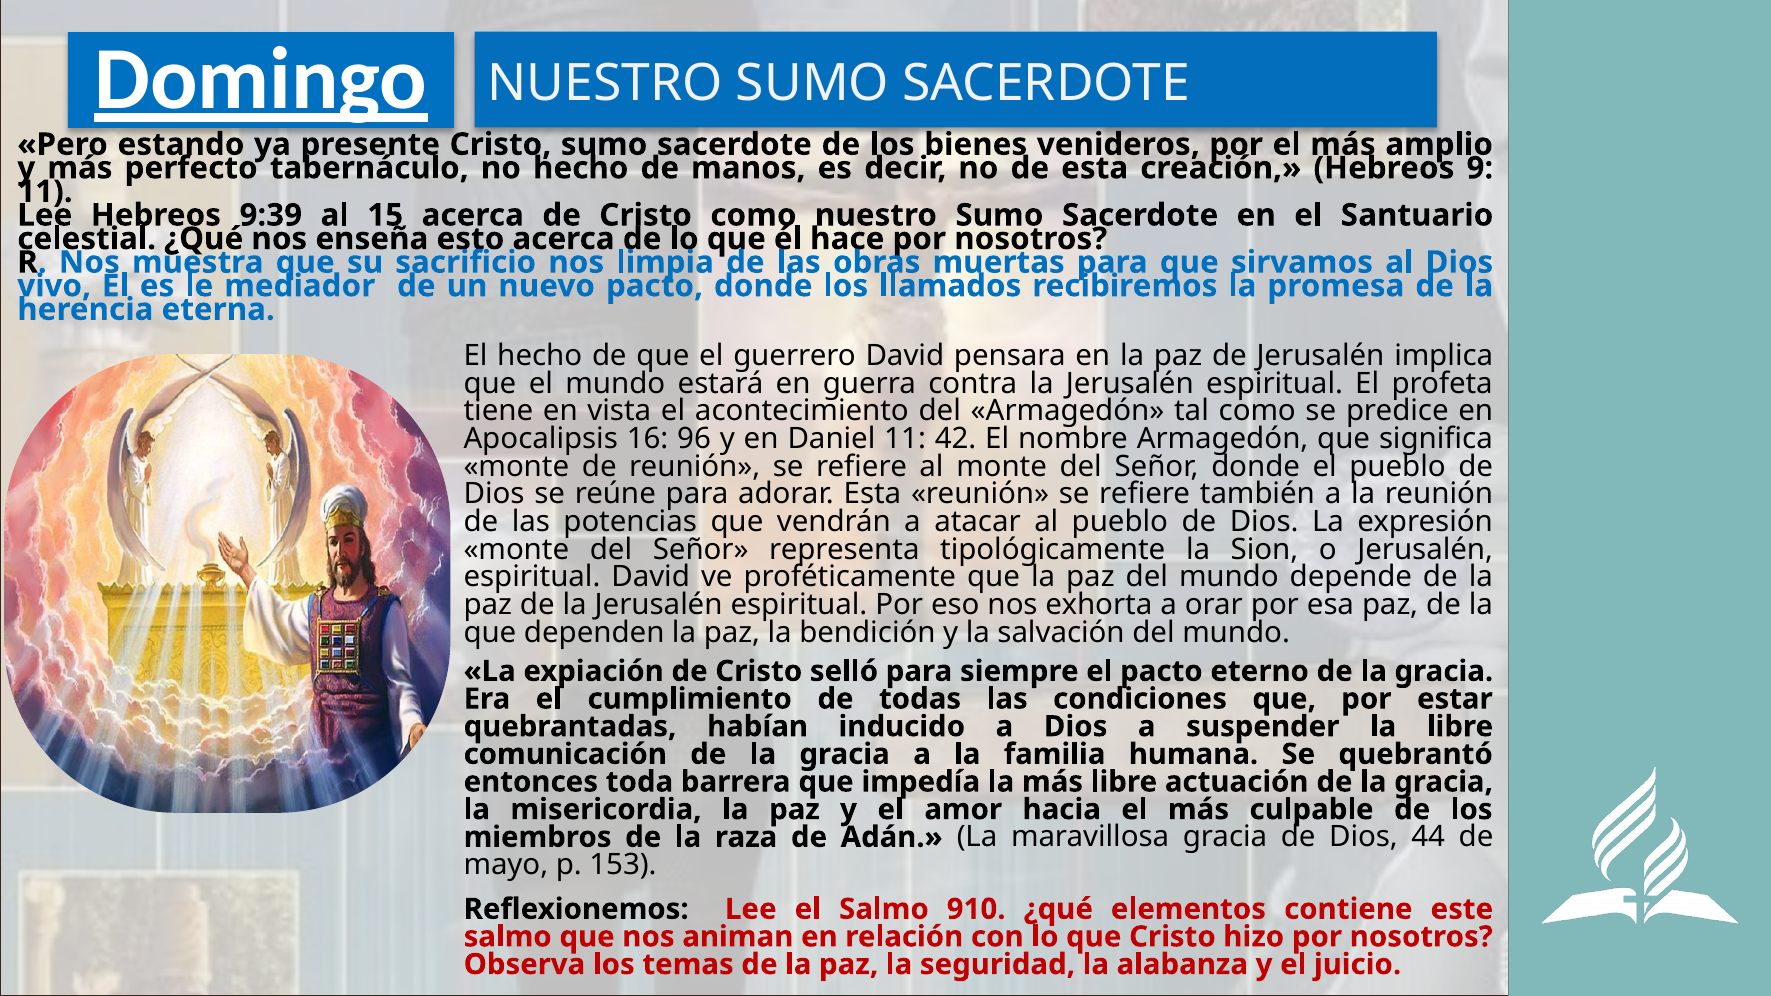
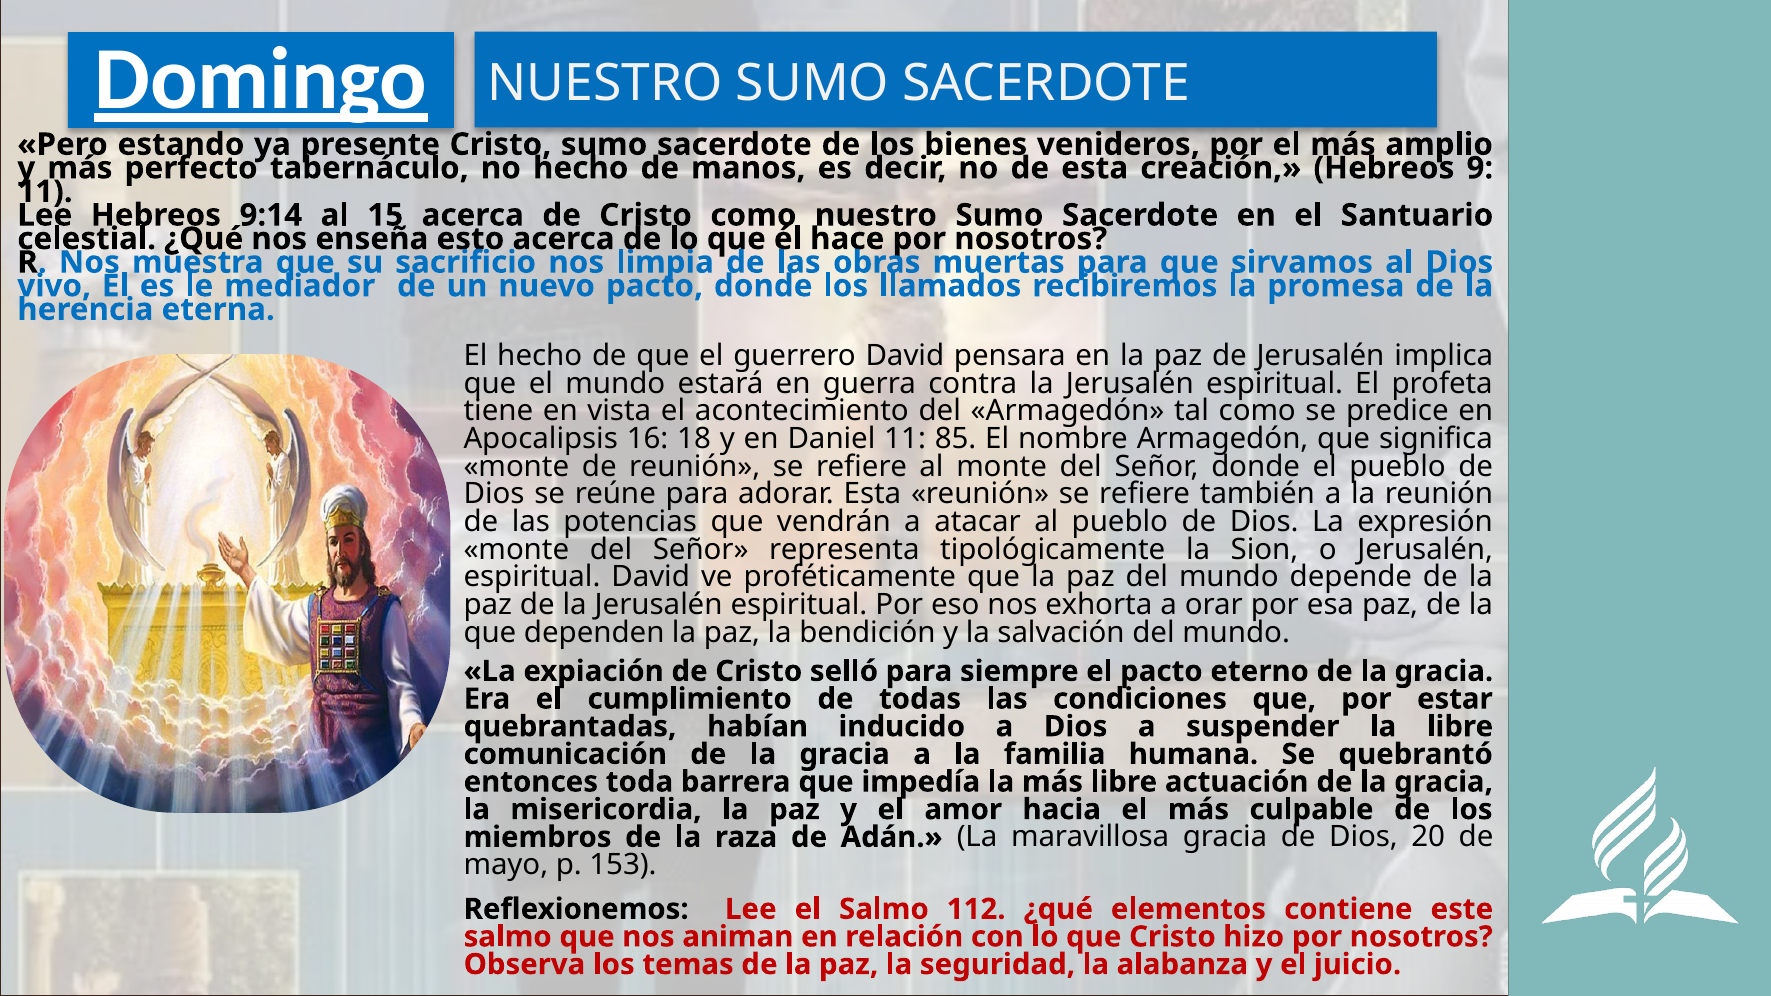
9:39: 9:39 -> 9:14 (271, 215)
96: 96 -> 18 (694, 439)
42: 42 -> 85 (956, 439)
44: 44 -> 20 (1428, 837)
910: 910 -> 112 (976, 909)
